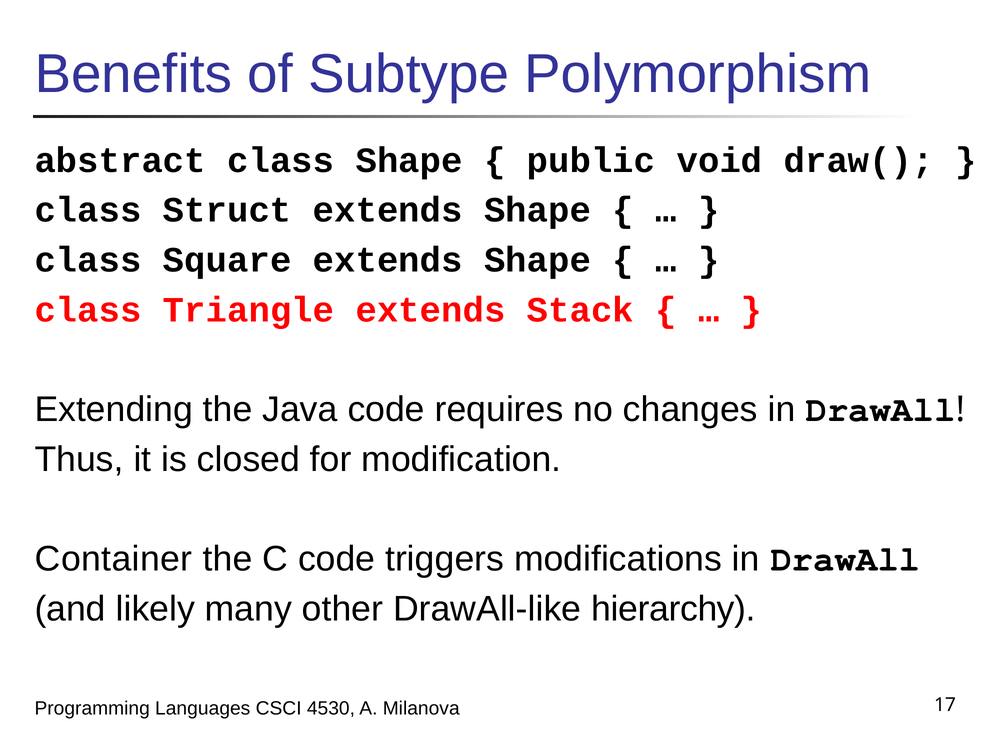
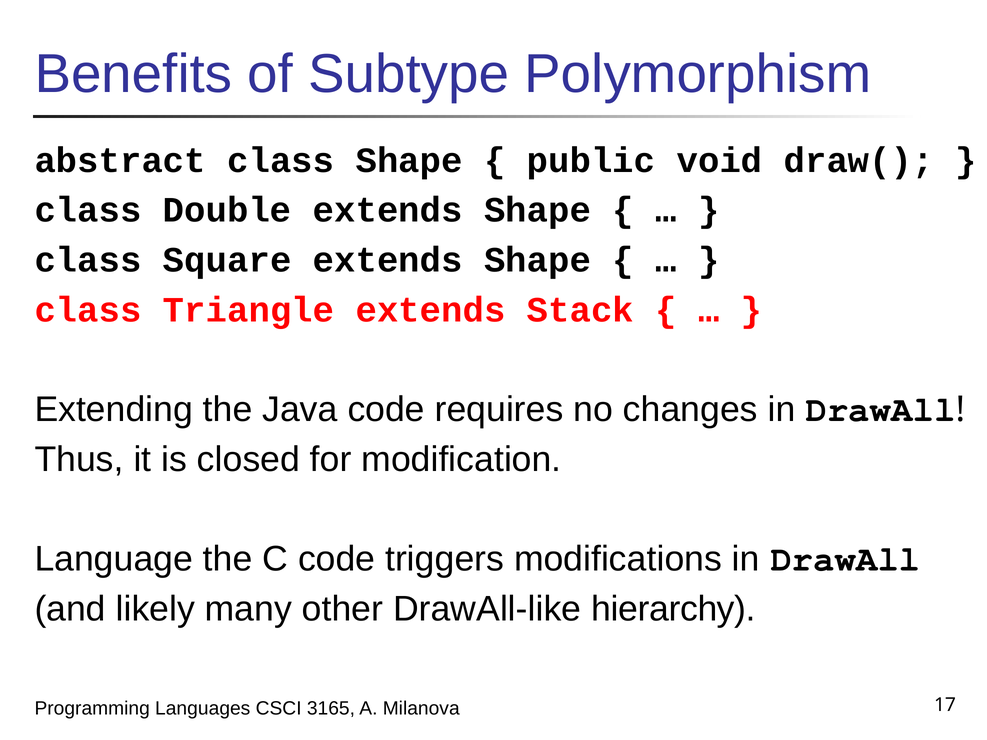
Struct: Struct -> Double (227, 210)
Container: Container -> Language (114, 559)
4530: 4530 -> 3165 (331, 709)
